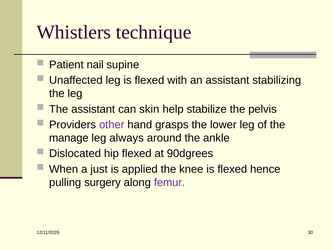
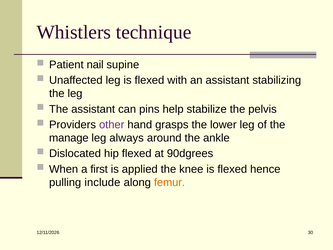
skin: skin -> pins (149, 109)
just: just -> first (99, 169)
surgery: surgery -> include (102, 182)
femur colour: purple -> orange (169, 182)
